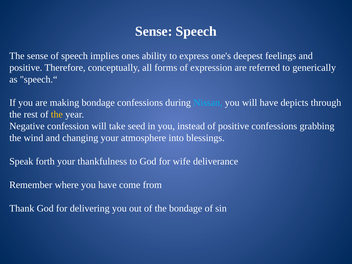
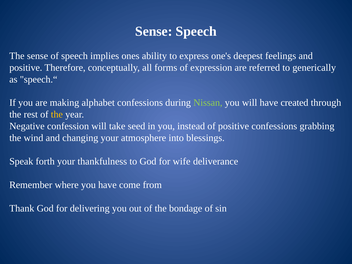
making bondage: bondage -> alphabet (98, 103)
Nissan colour: light blue -> light green (208, 103)
depicts: depicts -> created (294, 103)
